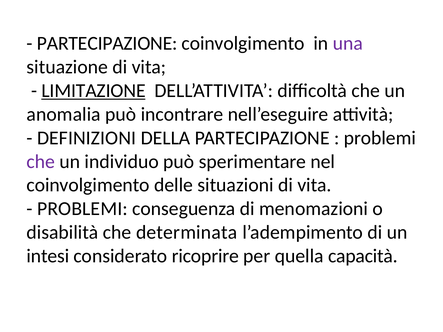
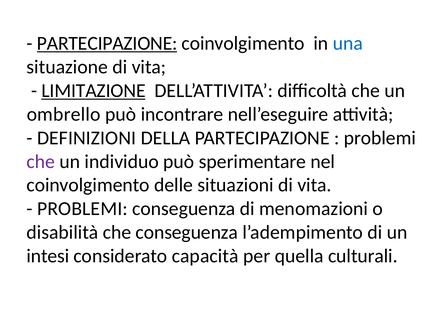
PARTECIPAZIONE underline: none -> present (107, 43)
una colour: purple -> blue (348, 43)
anomalia: anomalia -> ombrello (64, 114)
che determinata: determinata -> conseguenza (187, 233)
ricoprire: ricoprire -> capacità (205, 256)
capacità: capacità -> culturali (363, 256)
